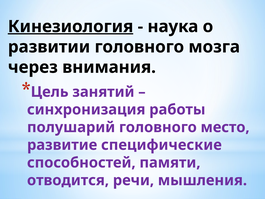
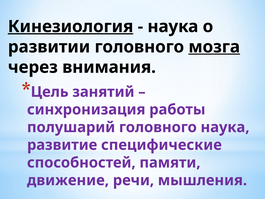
мозга underline: none -> present (214, 47)
головного место: место -> наука (225, 127)
отводится: отводится -> движение (68, 180)
